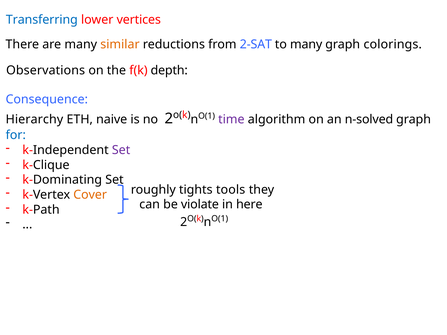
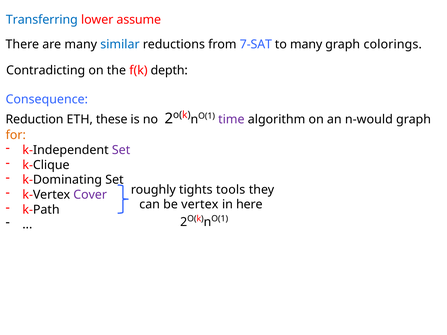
vertices: vertices -> assume (139, 20)
similar colour: orange -> blue (120, 44)
2-SAT: 2-SAT -> 7-SAT (256, 44)
Observations: Observations -> Contradicting (46, 71)
Hierarchy: Hierarchy -> Reduction (35, 119)
naive: naive -> these (112, 119)
n-solved: n-solved -> n-would (369, 119)
for colour: blue -> orange (16, 135)
Cover colour: orange -> purple (90, 195)
violate: violate -> vertex (200, 205)
